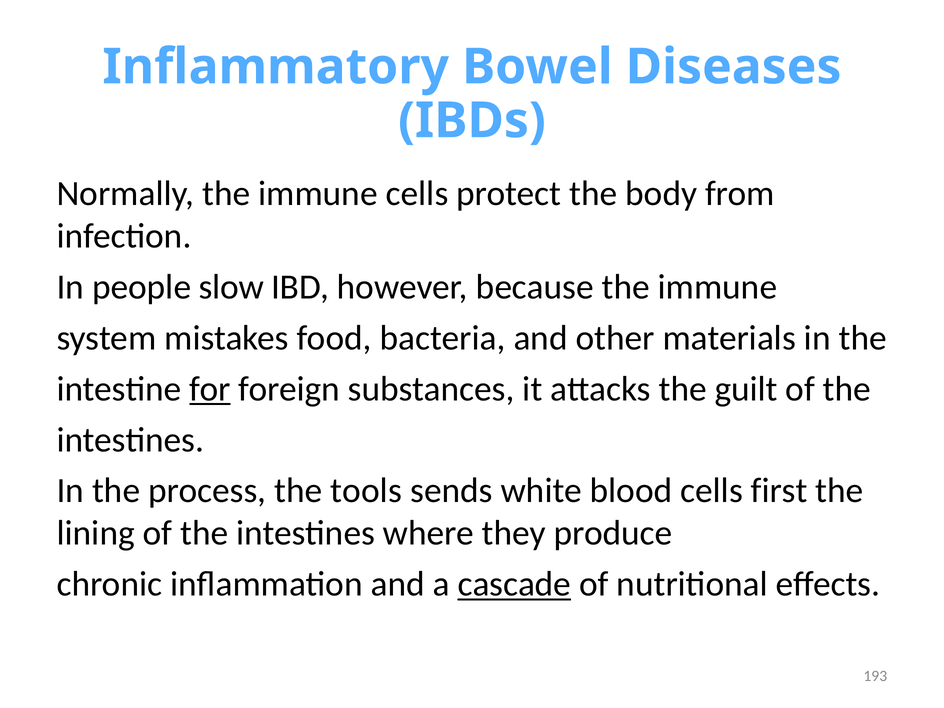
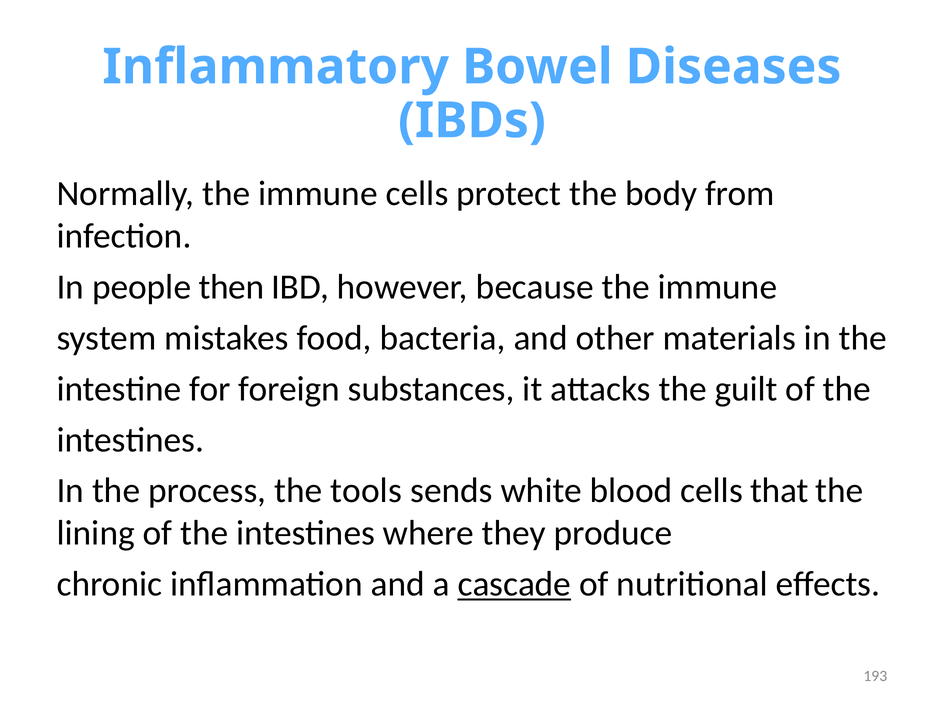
slow: slow -> then (231, 287)
for underline: present -> none (210, 389)
first: first -> that (779, 491)
